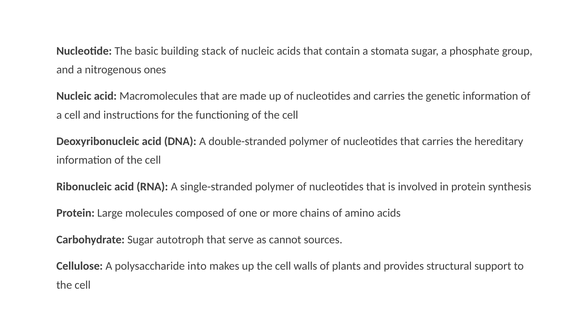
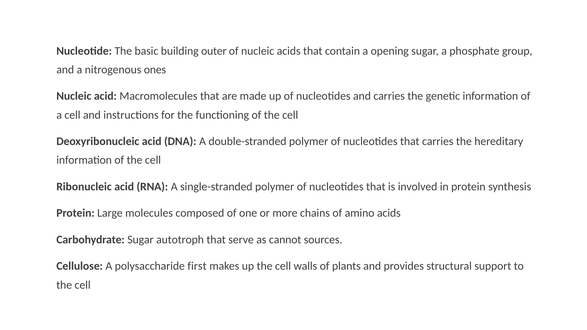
stack: stack -> outer (214, 51)
stomata: stomata -> opening (390, 51)
into: into -> first (197, 266)
